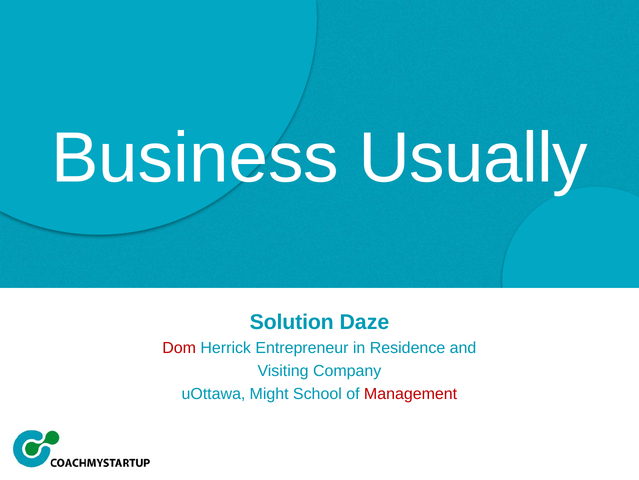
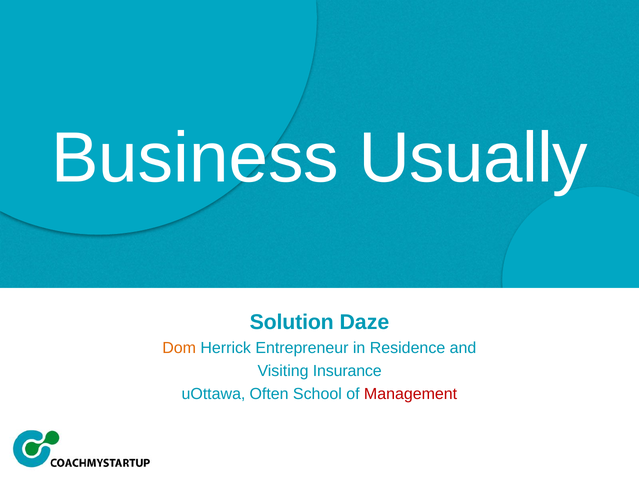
Dom colour: red -> orange (179, 347)
Company: Company -> Insurance (347, 370)
Might: Might -> Often (269, 393)
